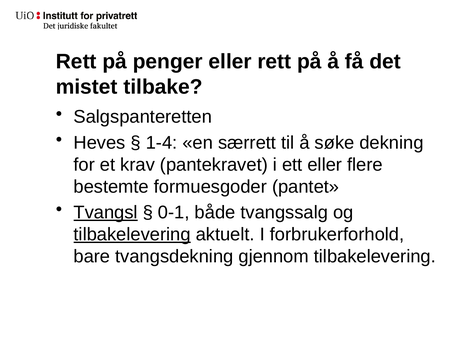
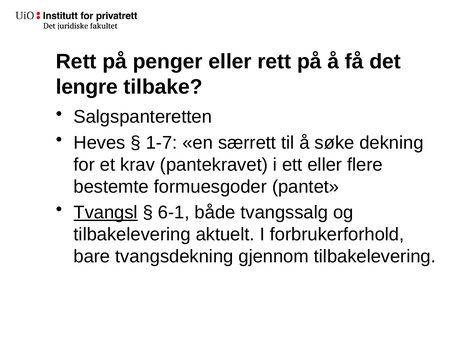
mistet: mistet -> lengre (87, 87)
1-4: 1-4 -> 1-7 (162, 143)
0-1: 0-1 -> 6-1 (174, 212)
tilbakelevering underline: present -> none (132, 234)
